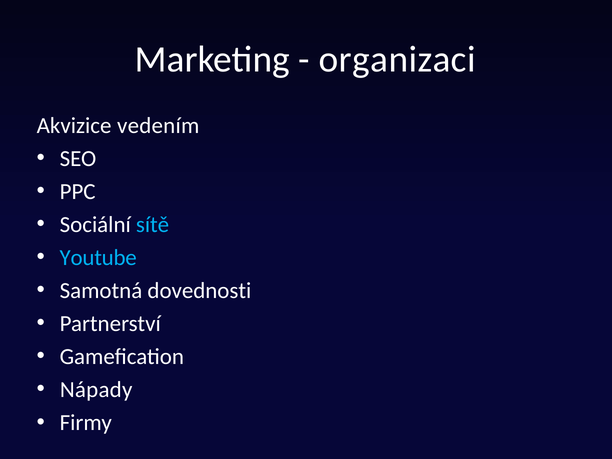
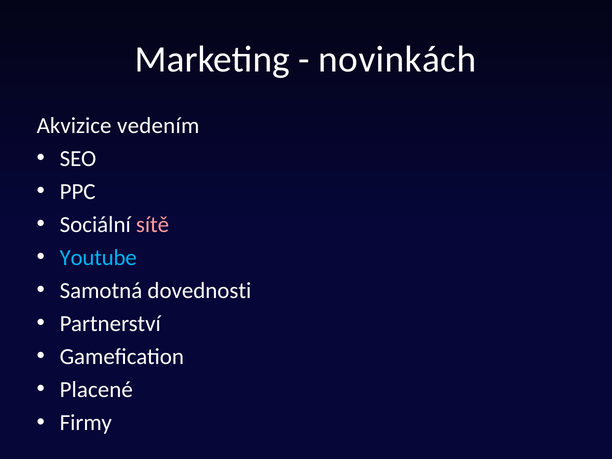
organizaci: organizaci -> novinkách (397, 59)
sítě colour: light blue -> pink (153, 225)
Nápady: Nápady -> Placené (96, 390)
